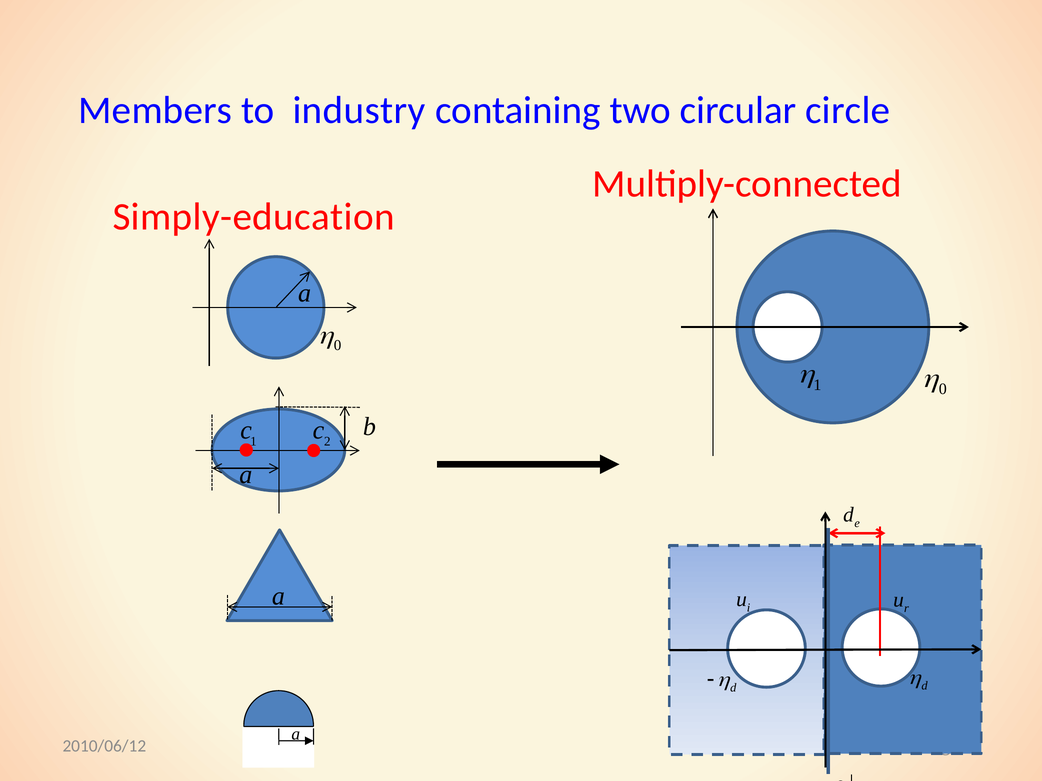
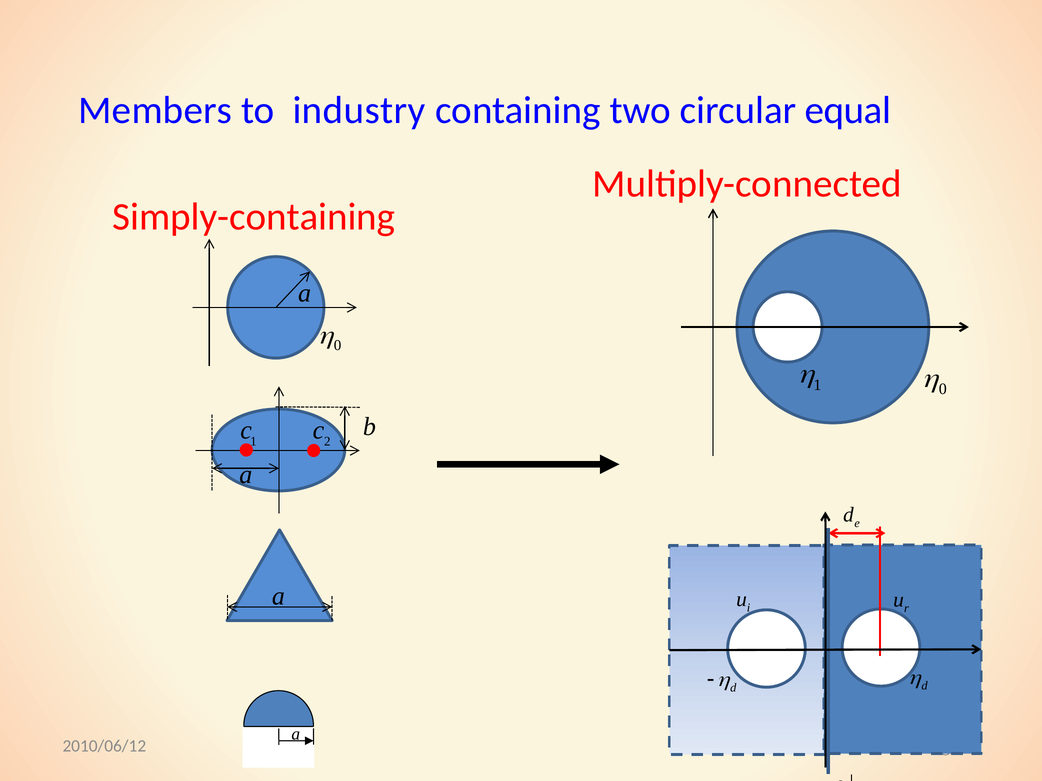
circle: circle -> equal (848, 110)
Simply-education: Simply-education -> Simply-containing (254, 217)
